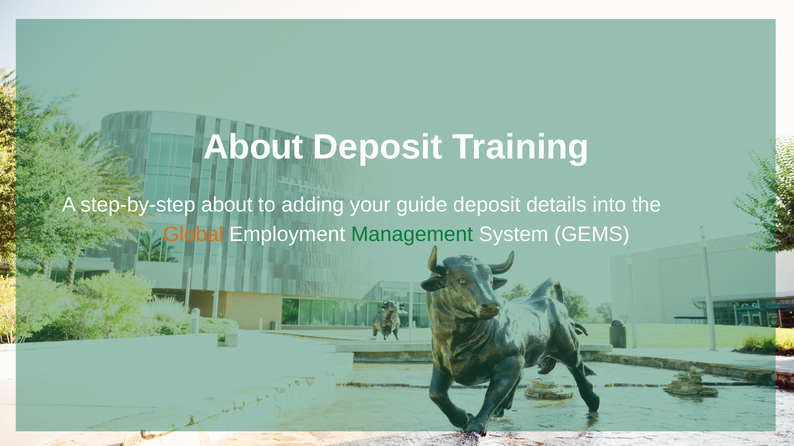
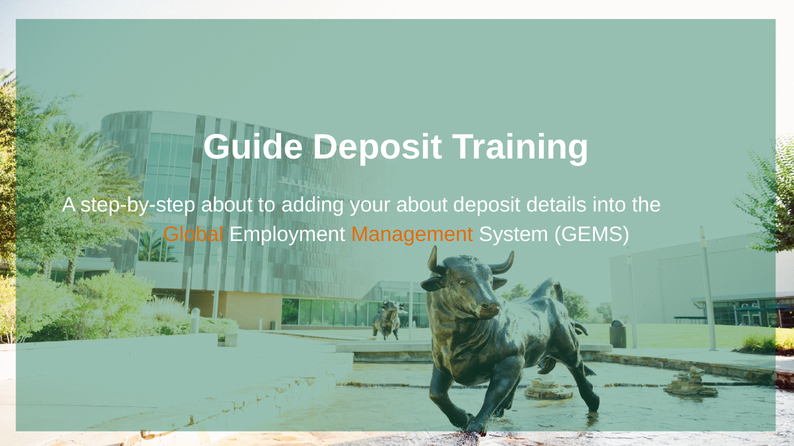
About: About -> Guide (253, 147)
your guide: guide -> about (422, 205)
Management colour: green -> orange (412, 234)
